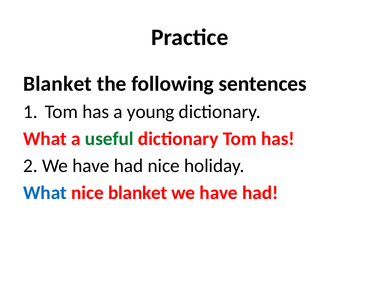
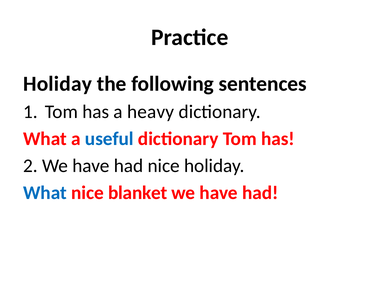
Blanket: Blanket -> Holiday (57, 84)
young: young -> heavy (151, 112)
useful colour: green -> blue (109, 139)
